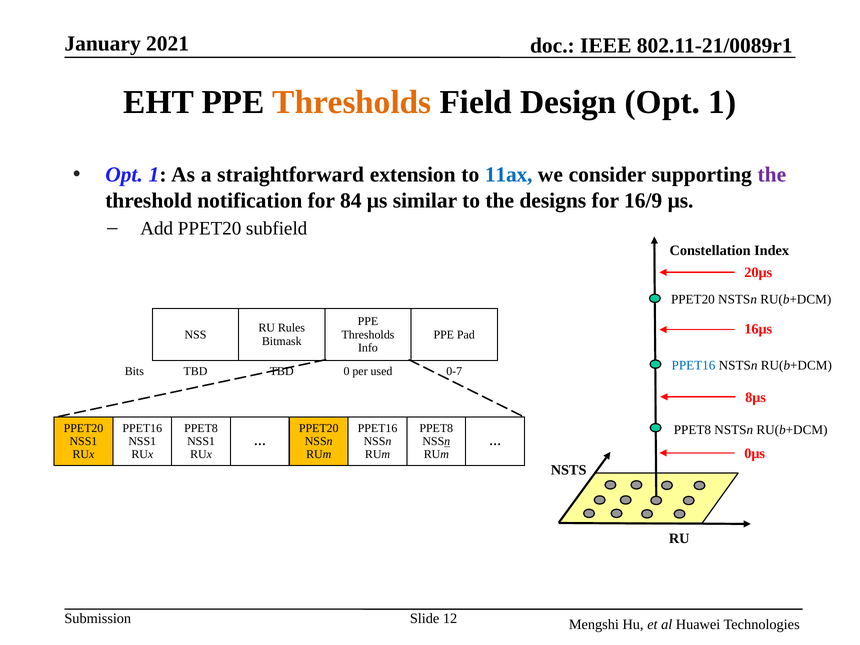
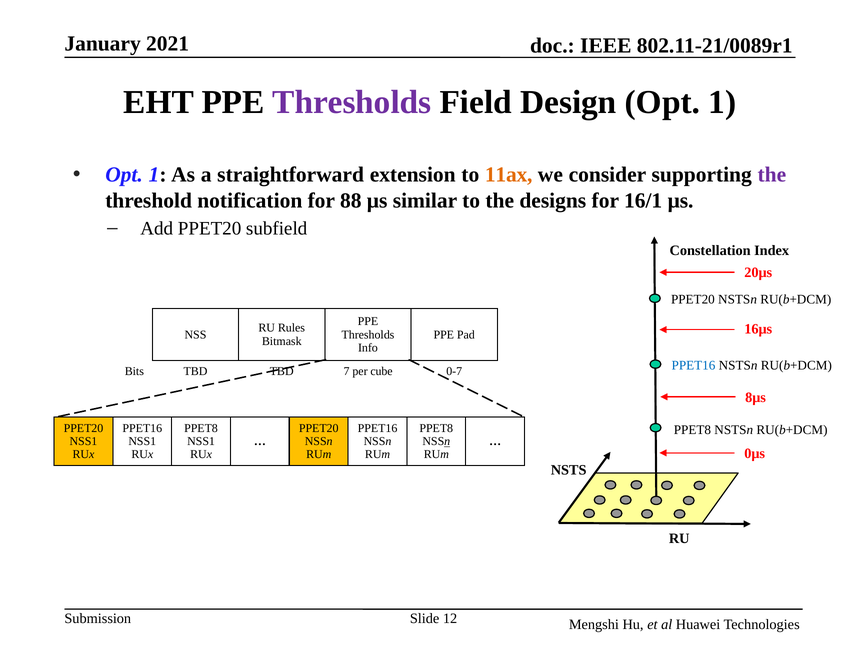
Thresholds colour: orange -> purple (352, 102)
11ax colour: blue -> orange (509, 175)
84: 84 -> 88 (351, 201)
16/9: 16/9 -> 16/1 (643, 201)
0: 0 -> 7 (347, 371)
used: used -> cube (382, 371)
